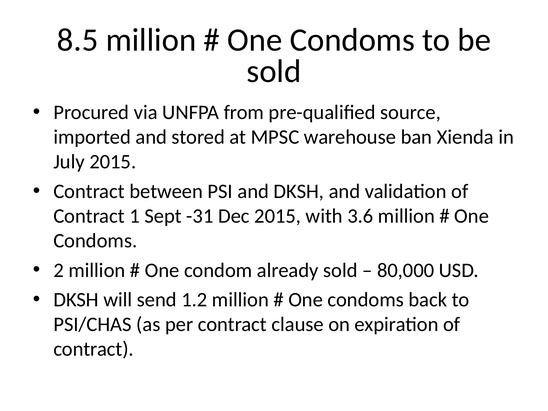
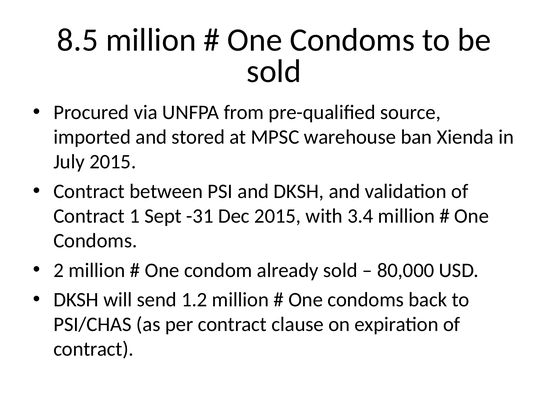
3.6: 3.6 -> 3.4 (360, 216)
